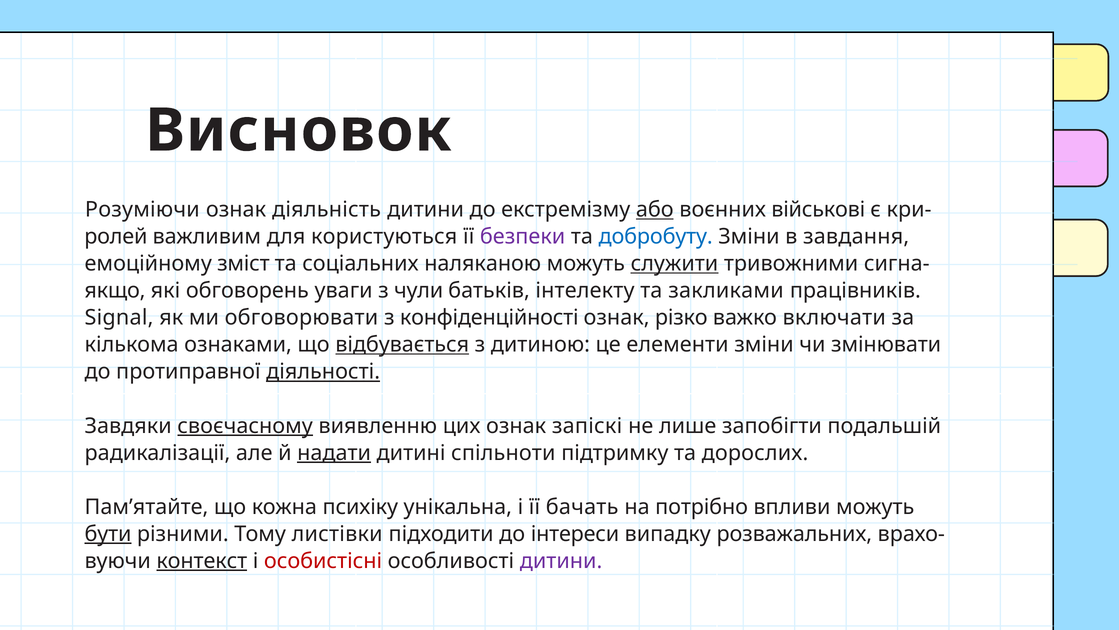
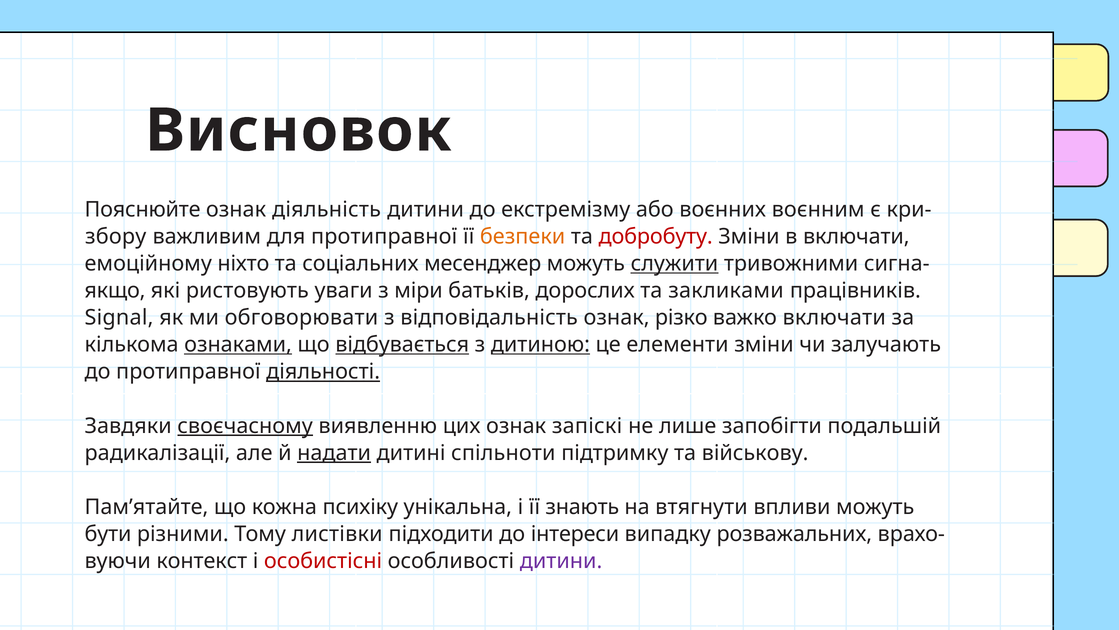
Розуміючи: Розуміючи -> Пояснюйте (143, 209)
або underline: present -> none (655, 209)
військові: військові -> воєнним (818, 209)
ролей: ролей -> збору (116, 236)
для користуються: користуються -> протиправної (384, 236)
безпеки colour: purple -> orange (523, 236)
добробуту colour: blue -> red (656, 236)
в завдання: завдання -> включати (856, 236)
зміст: зміст -> ніхто (243, 263)
наляканою: наляканою -> месенджер (483, 263)
обговорень: обговорень -> ристовують (247, 290)
чули: чули -> міри (419, 290)
інтелекту: інтелекту -> дорослих (585, 290)
конфіденційності: конфіденційності -> відповідальність (489, 317)
ознаками underline: none -> present (238, 344)
дитиною underline: none -> present (540, 344)
змінювати: змінювати -> залучають (886, 344)
дорослих: дорослих -> військову (755, 452)
бачать: бачать -> знають (582, 507)
потрібно: потрібно -> втягнути (701, 507)
бути underline: present -> none (108, 534)
контекст underline: present -> none (202, 561)
